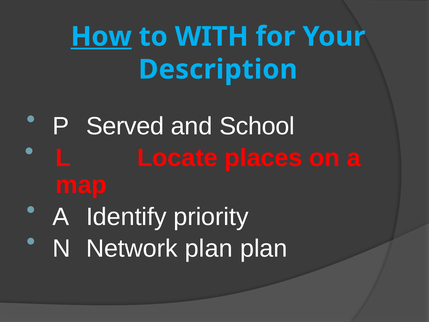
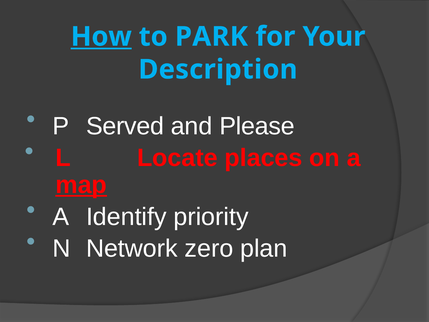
WITH: WITH -> PARK (211, 37)
School: School -> Please (257, 126)
map underline: none -> present (81, 185)
Network plan: plan -> zero (209, 248)
